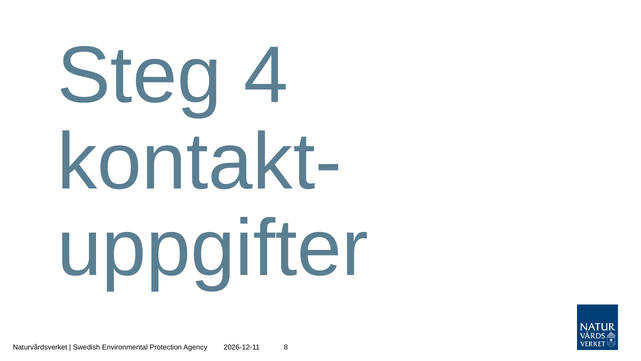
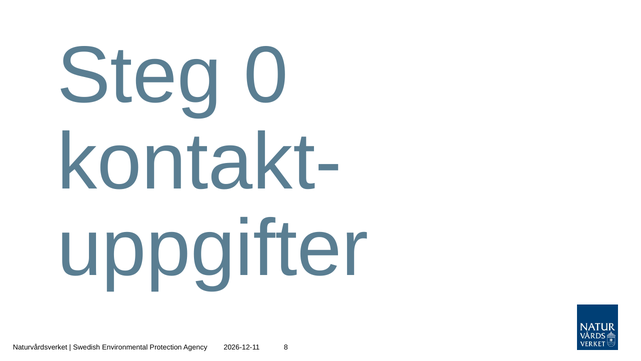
4: 4 -> 0 (266, 76)
